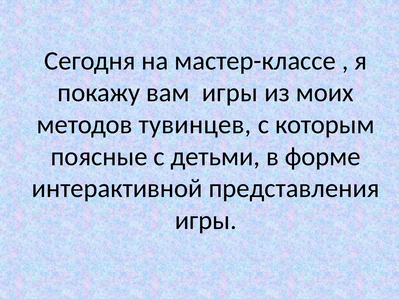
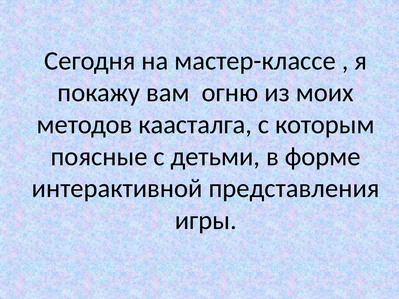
вам игры: игры -> огню (230, 93)
тувинцев: тувинцев -> каасталга (195, 125)
